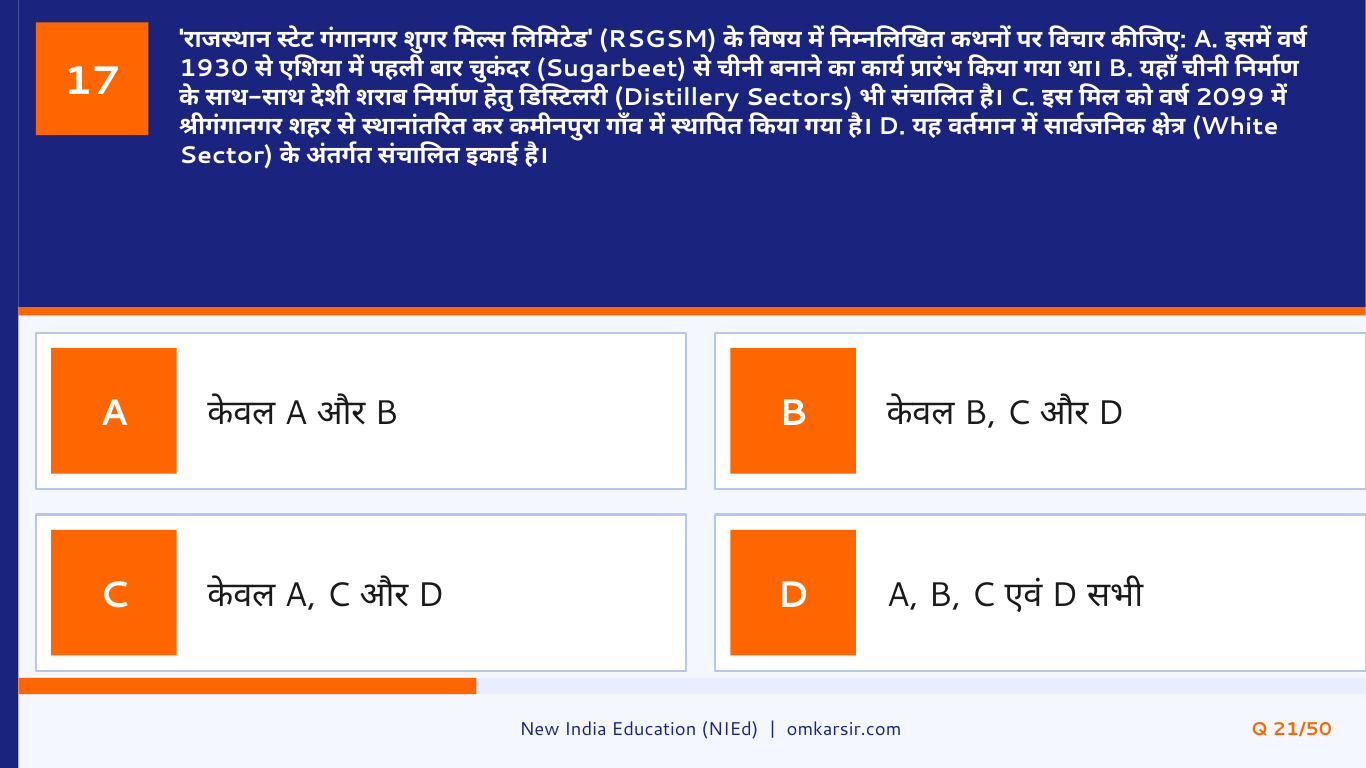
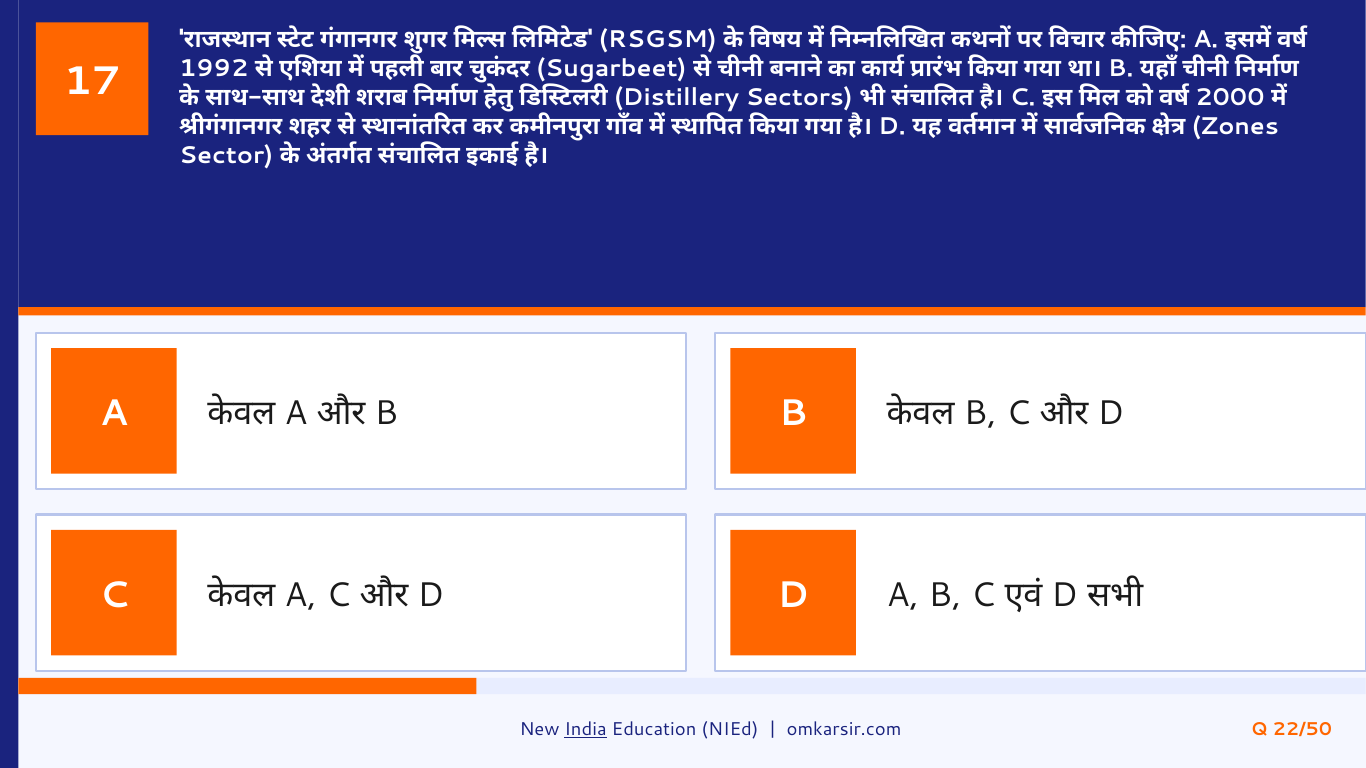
1930: 1930 -> 1992 (214, 69)
2099: 2099 -> 2000 (1230, 98)
White: White -> Zones (1235, 127)
India underline: none -> present (586, 730)
21/50: 21/50 -> 22/50 (1302, 730)
